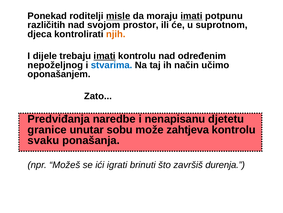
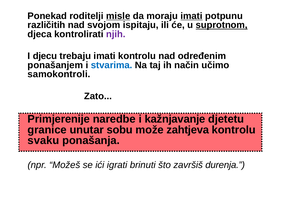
prostor: prostor -> ispitaju (141, 25)
suprotnom underline: none -> present (222, 25)
njih colour: orange -> purple (116, 34)
dijele: dijele -> djecu (45, 56)
imati underline: present -> none (105, 56)
nepoželjnog: nepoželjnog -> ponašanjem (55, 65)
oponašanjem: oponašanjem -> samokontroli (59, 74)
Predviđanja: Predviđanja -> Primjerenije (59, 119)
nenapisanu: nenapisanu -> kažnjavanje (175, 119)
